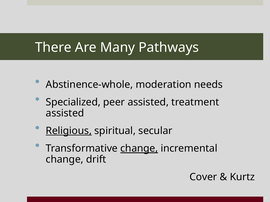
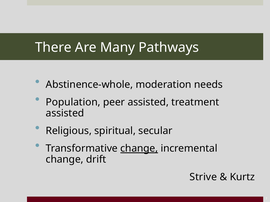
Specialized: Specialized -> Population (73, 102)
Religious underline: present -> none (69, 131)
Cover: Cover -> Strive (203, 177)
